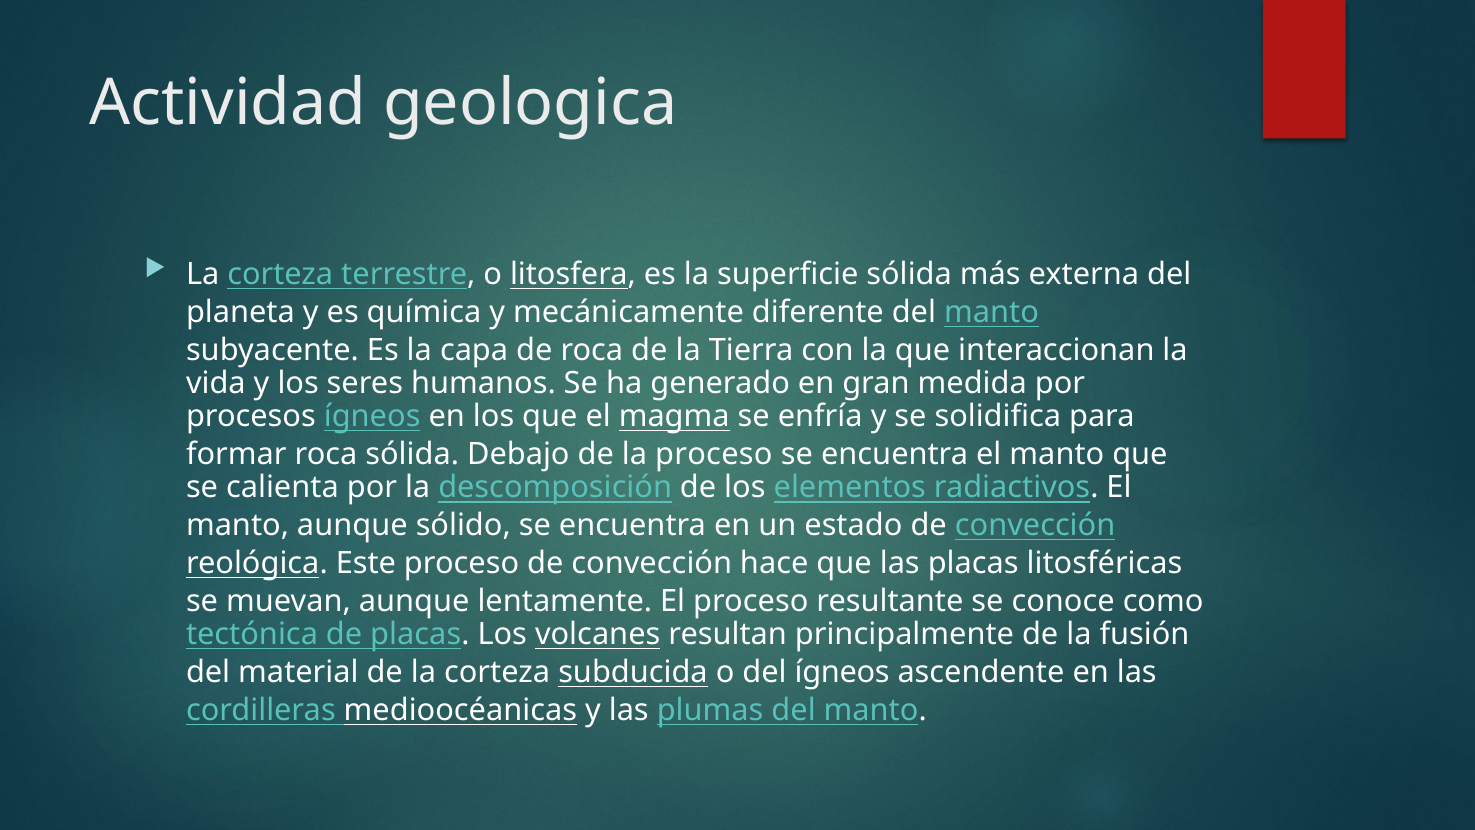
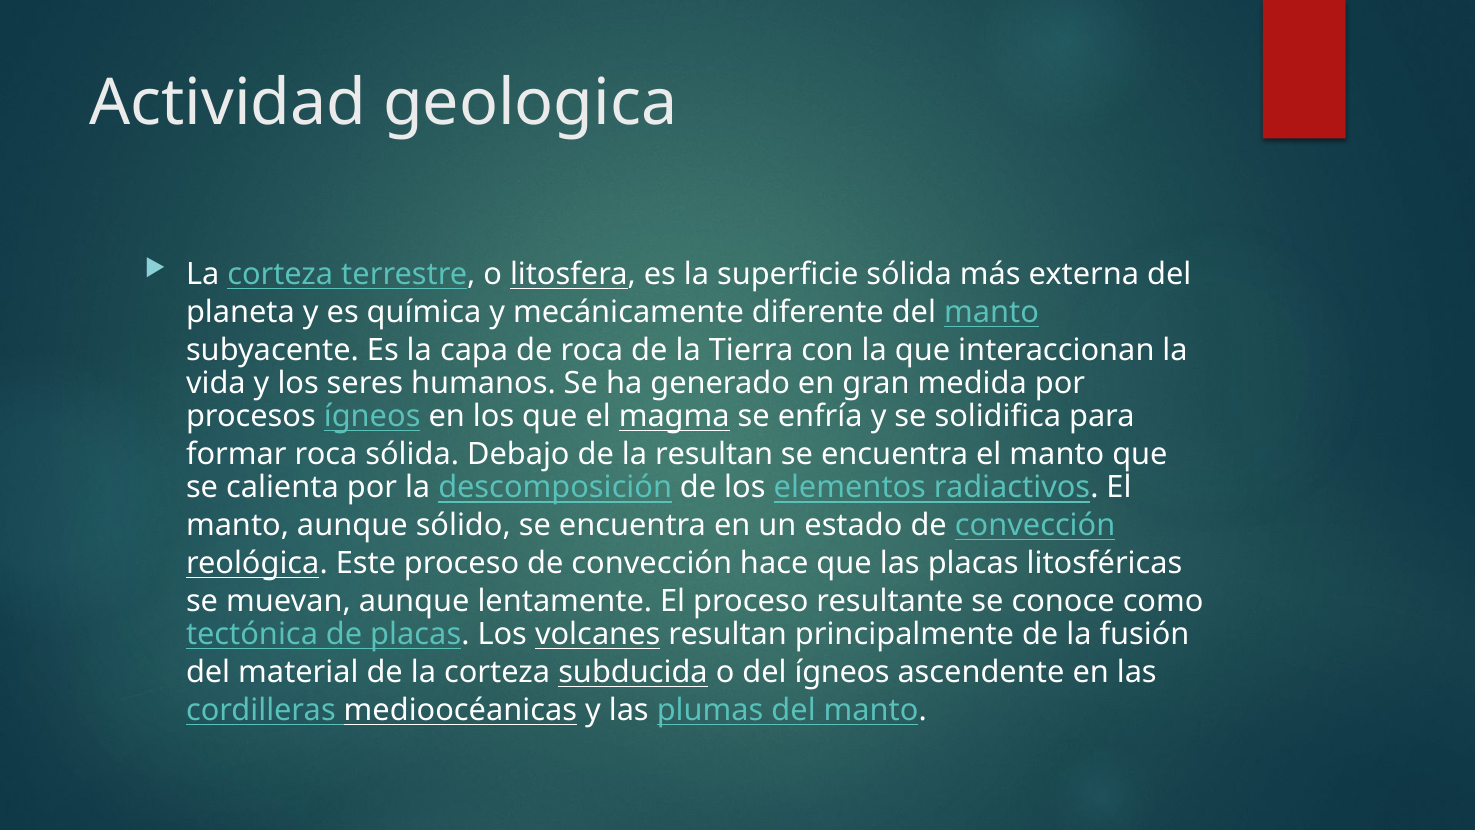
la proceso: proceso -> resultan (714, 454)
